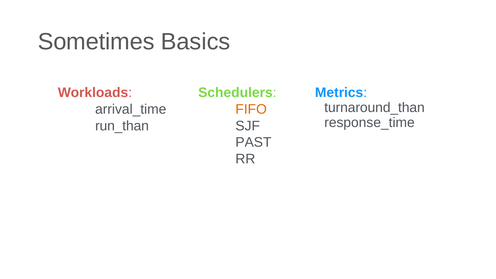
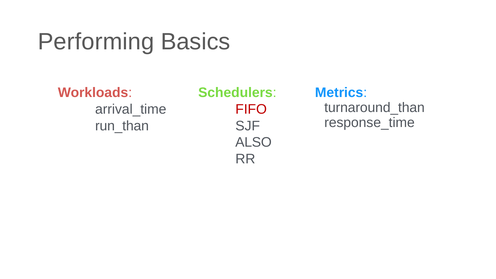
Sometimes: Sometimes -> Performing (96, 42)
FIFO colour: orange -> red (251, 109)
PAST: PAST -> ALSO (254, 142)
